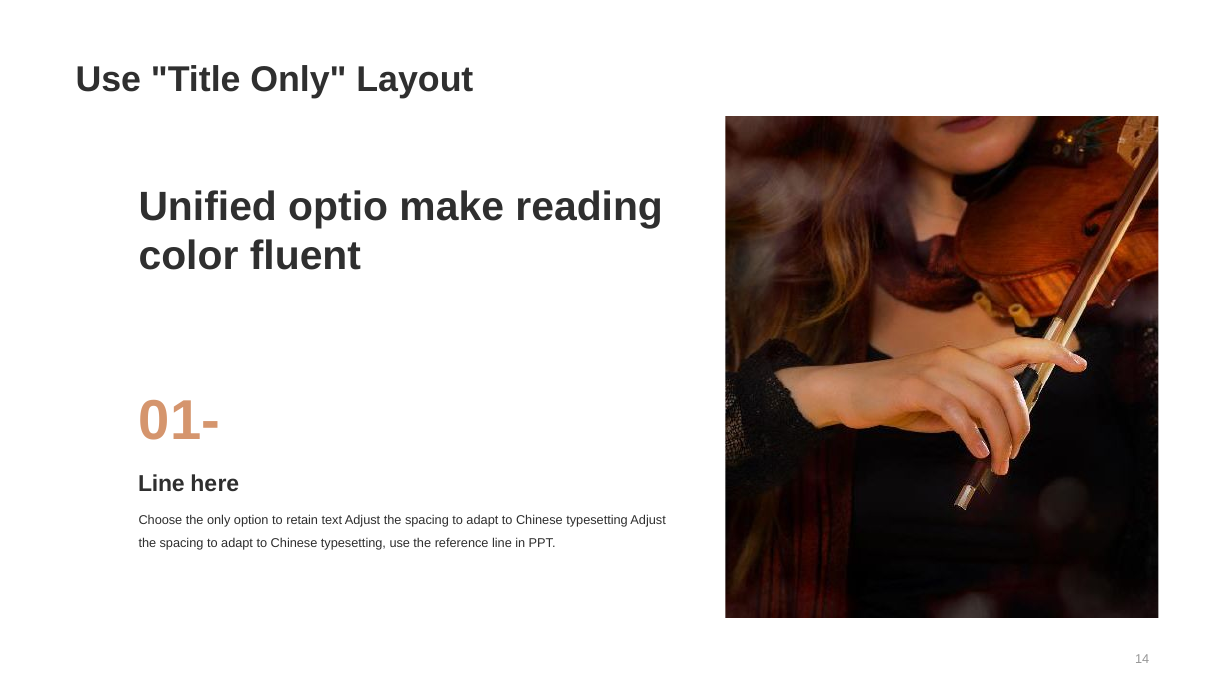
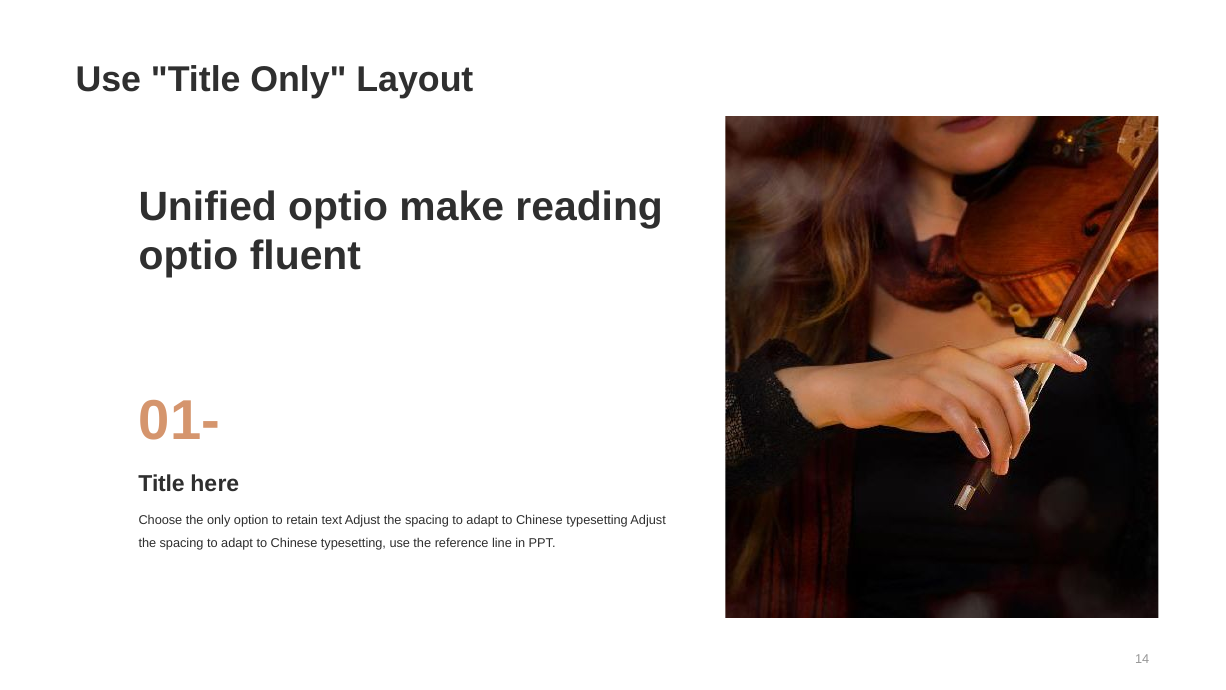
color: color -> optio (188, 256)
Line: Line -> Title (161, 484)
